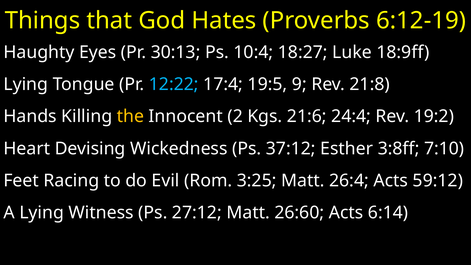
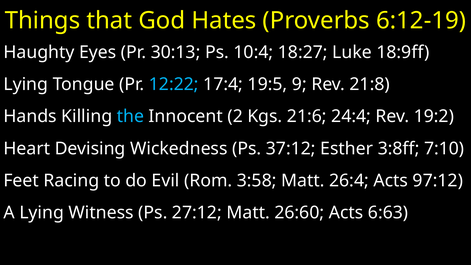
the colour: yellow -> light blue (130, 116)
3:25: 3:25 -> 3:58 (257, 181)
59:12: 59:12 -> 97:12 (438, 181)
6:14: 6:14 -> 6:63 (388, 213)
